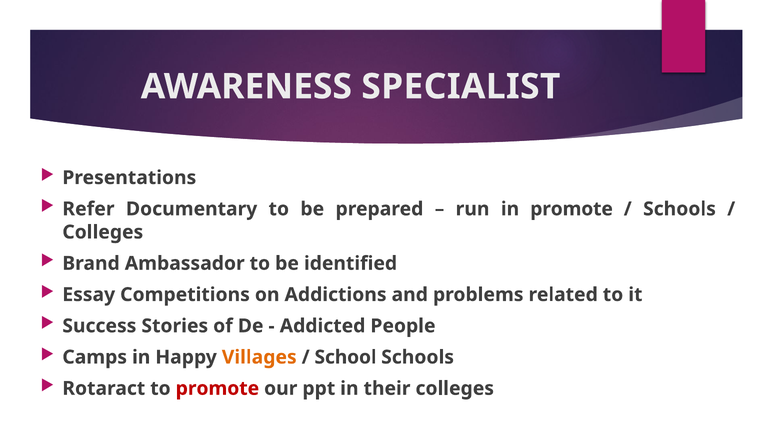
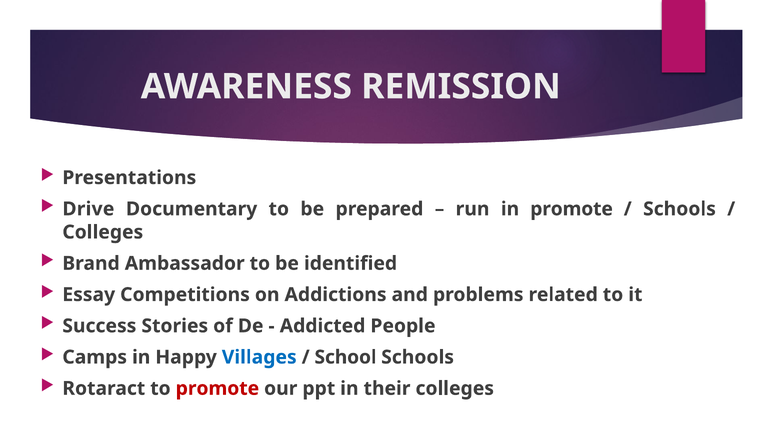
SPECIALIST: SPECIALIST -> REMISSION (461, 87)
Refer: Refer -> Drive (88, 209)
Villages colour: orange -> blue (259, 357)
